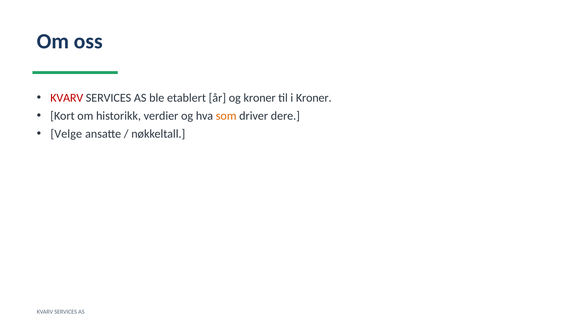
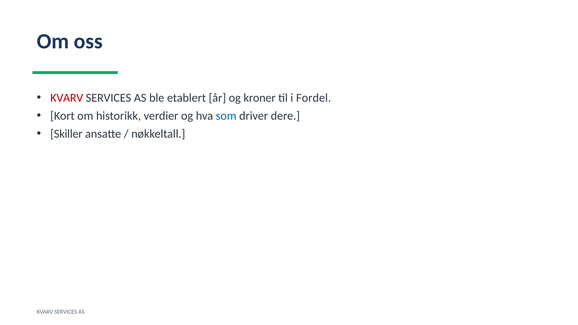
i Kroner: Kroner -> Fordel (314, 98)
som colour: orange -> blue (226, 116)
Velge: Velge -> Skiller (66, 134)
